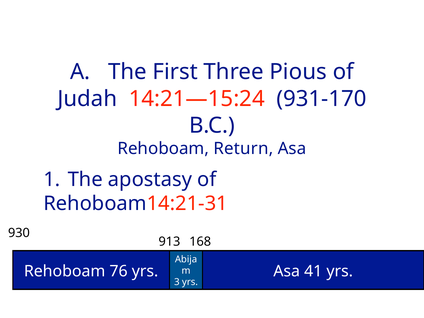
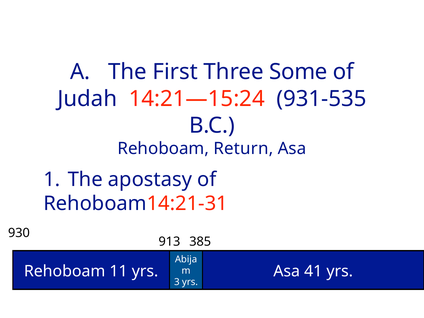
Pious: Pious -> Some (298, 72)
931-170: 931-170 -> 931-535 (321, 99)
168: 168 -> 385 (200, 241)
76: 76 -> 11 (119, 271)
